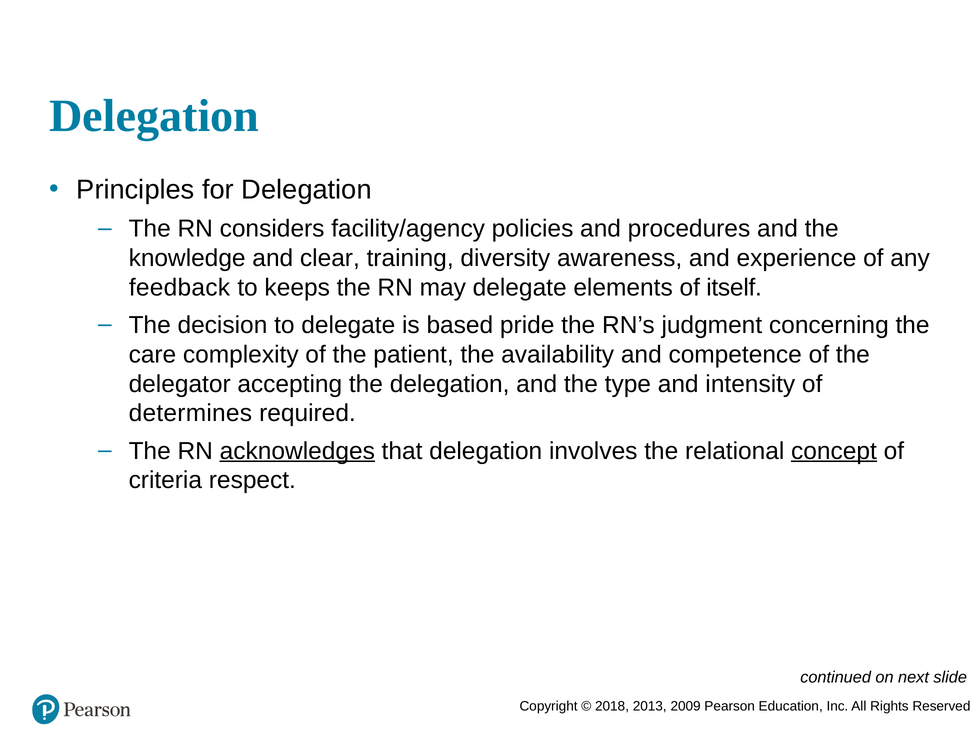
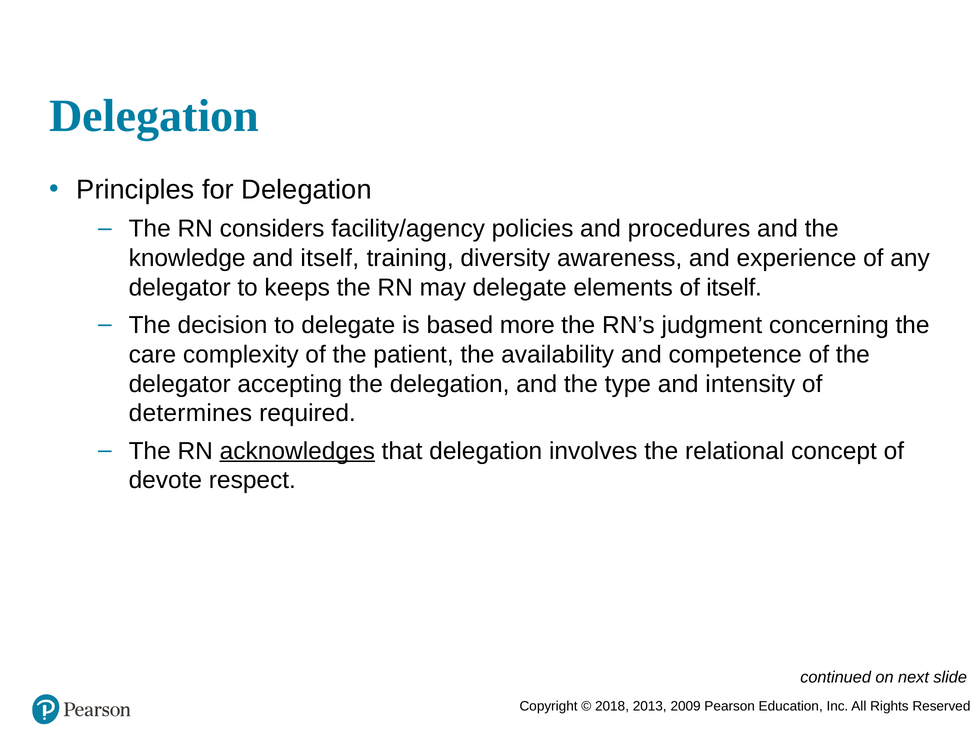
and clear: clear -> itself (330, 258)
feedback: feedback -> delegator (180, 288)
pride: pride -> more (527, 325)
concept underline: present -> none (834, 451)
criteria: criteria -> devote (165, 480)
